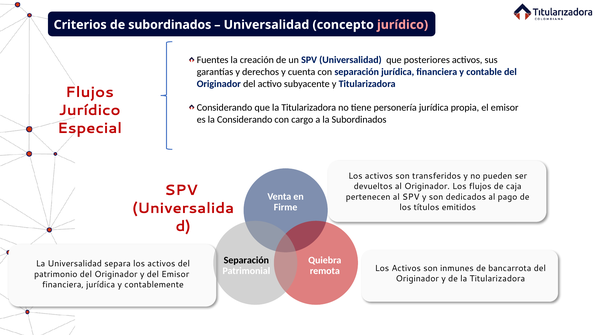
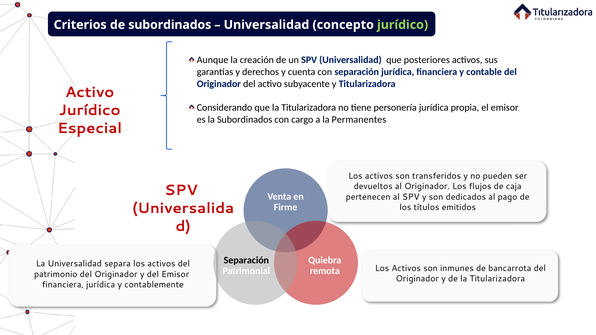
jurídico colour: pink -> light green (403, 25)
Fuentes: Fuentes -> Aunque (213, 60)
Flujos: Flujos -> Activo (90, 92)
la Considerando: Considerando -> Subordinados (245, 120)
la Subordinados: Subordinados -> Permanentes (359, 120)
